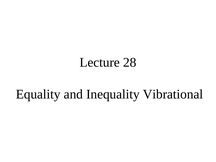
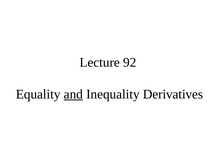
28: 28 -> 92 (130, 62)
and underline: none -> present (73, 94)
Vibrational: Vibrational -> Derivatives (173, 94)
